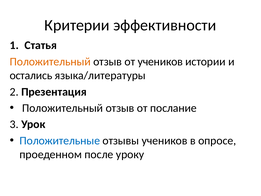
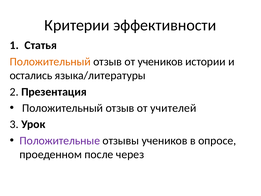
послание: послание -> учителей (173, 108)
Положительные colour: blue -> purple (60, 140)
уроку: уроку -> через (130, 154)
